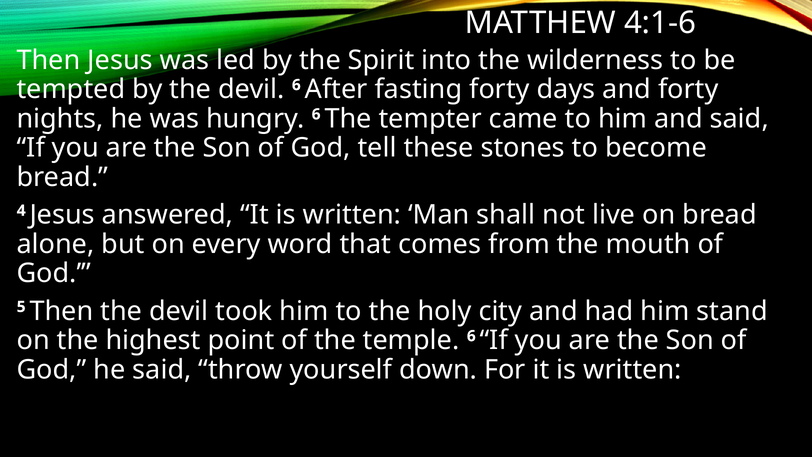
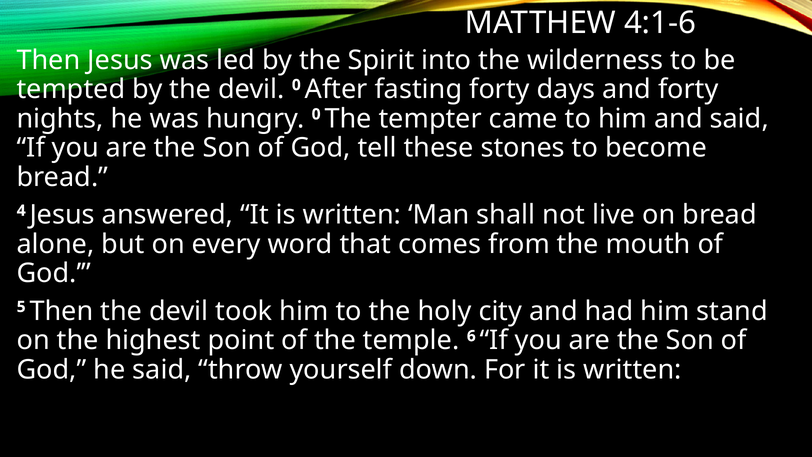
devil 6: 6 -> 0 (296, 85)
hungry 6: 6 -> 0 (316, 114)
